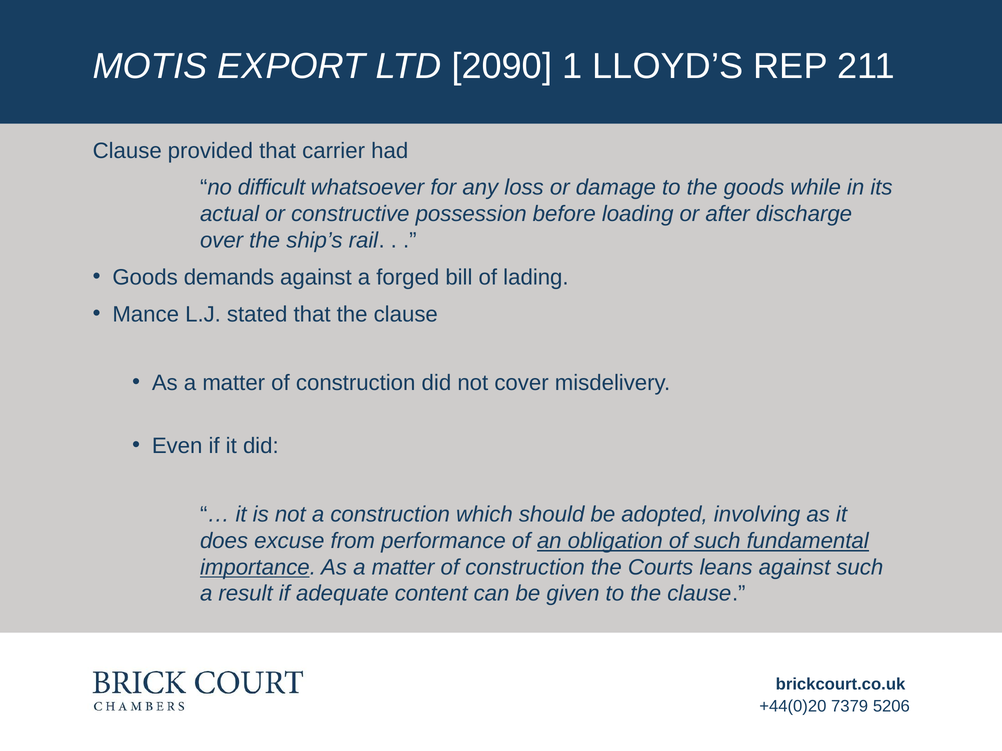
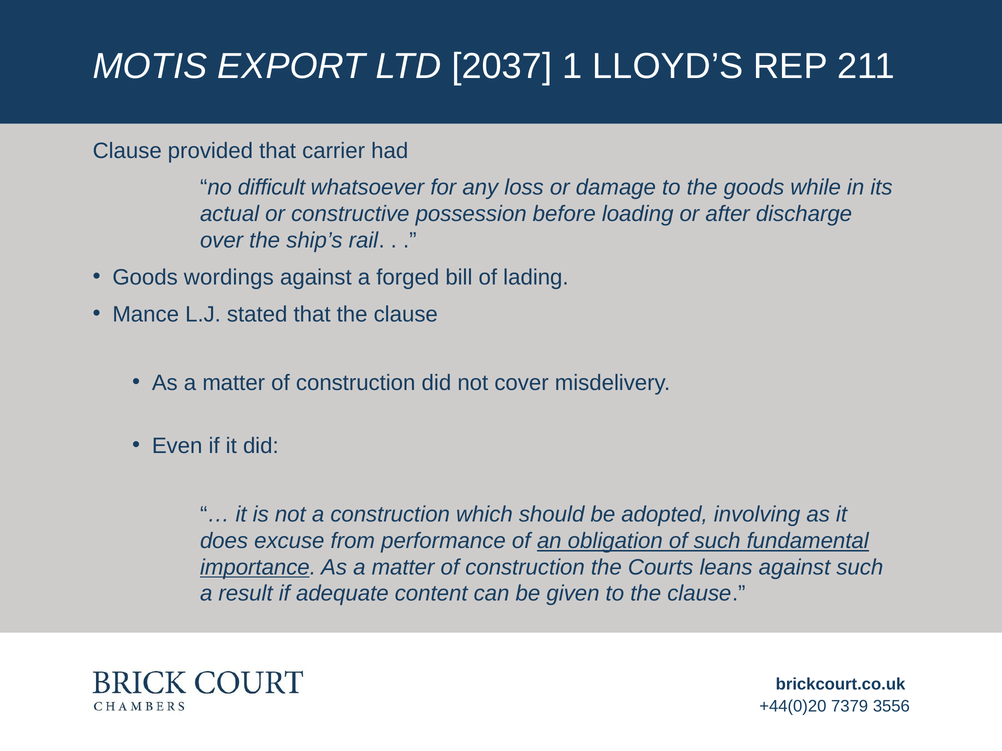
2090: 2090 -> 2037 (502, 66)
demands: demands -> wordings (229, 278)
5206: 5206 -> 3556 (891, 707)
